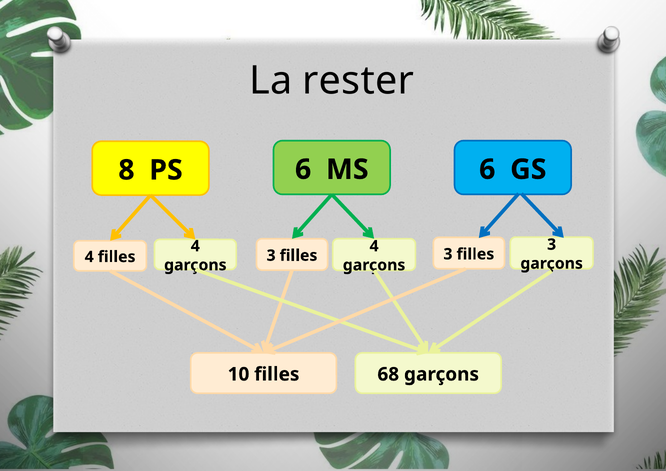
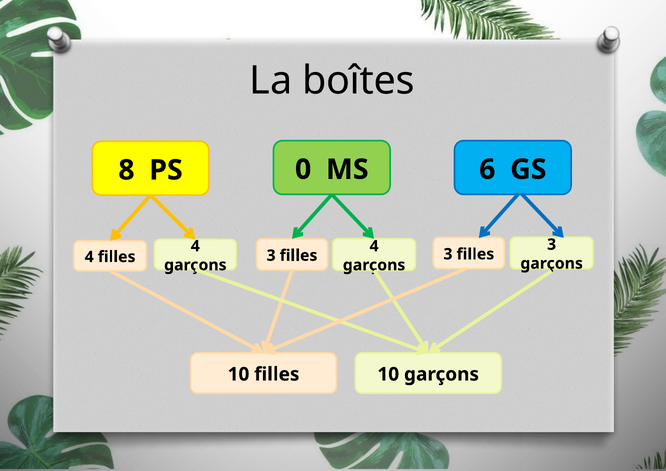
rester: rester -> boîtes (358, 81)
PS 6: 6 -> 0 (303, 169)
filles 68: 68 -> 10 (388, 374)
